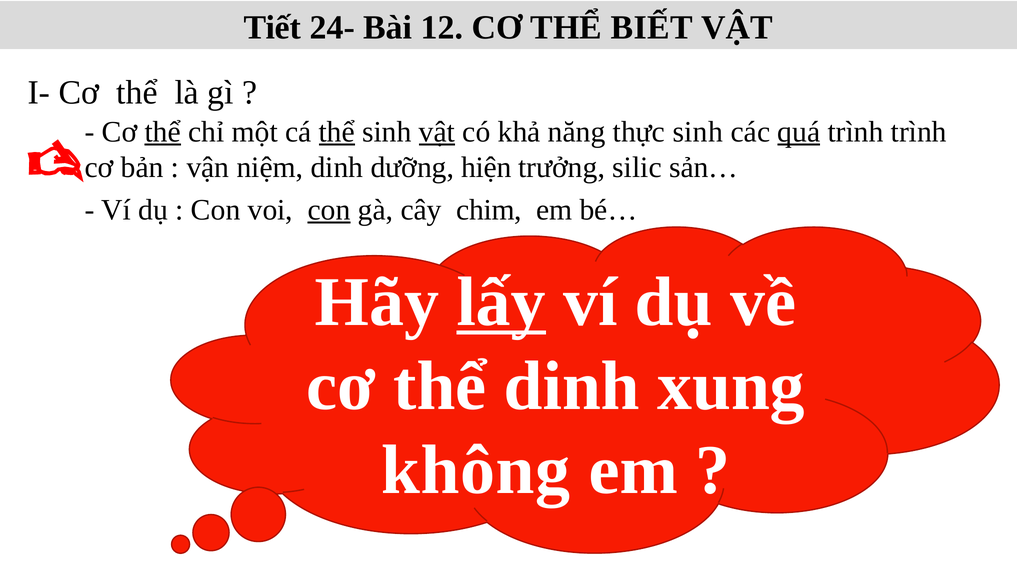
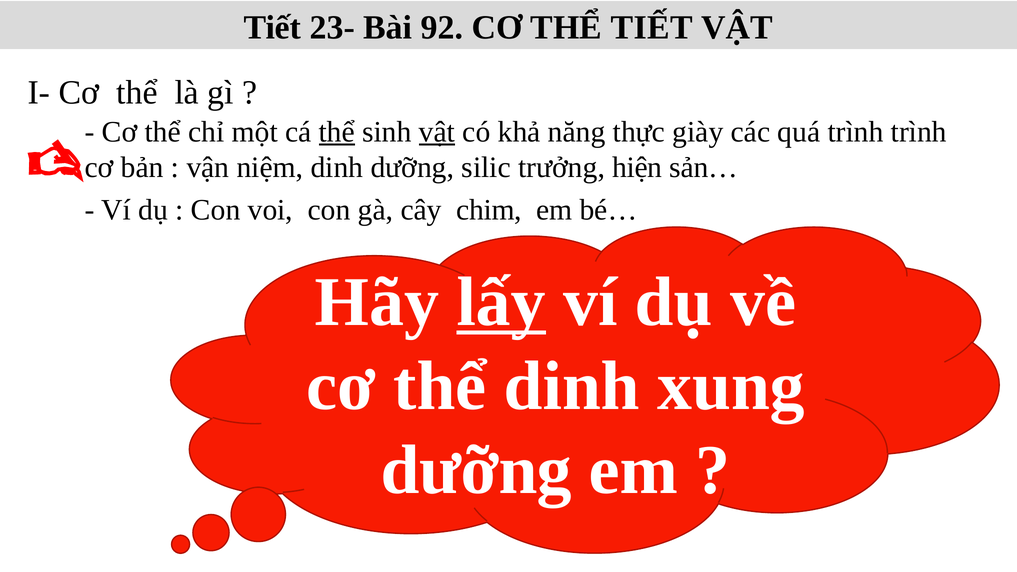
24-: 24- -> 23- (332, 27)
12: 12 -> 92 (442, 27)
THỂ BIẾT: BIẾT -> TIẾT (652, 27)
thể underline: present -> none (163, 132)
thực sinh: sinh -> giày (698, 132)
quá underline: present -> none (799, 132)
hiện: hiện -> silic (486, 167)
silic: silic -> hiện (637, 167)
con underline: present -> none (329, 210)
không: không -> dưỡng (476, 470)
